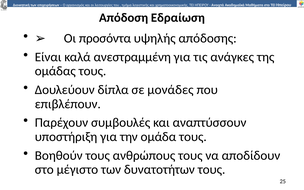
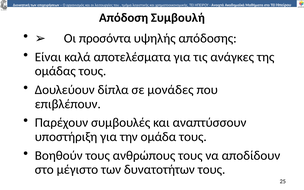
Εδραίωση: Εδραίωση -> Συµβουλή (178, 18)
ανεστραµµένη: ανεστραµµένη -> αποτελέσµατα (132, 57)
